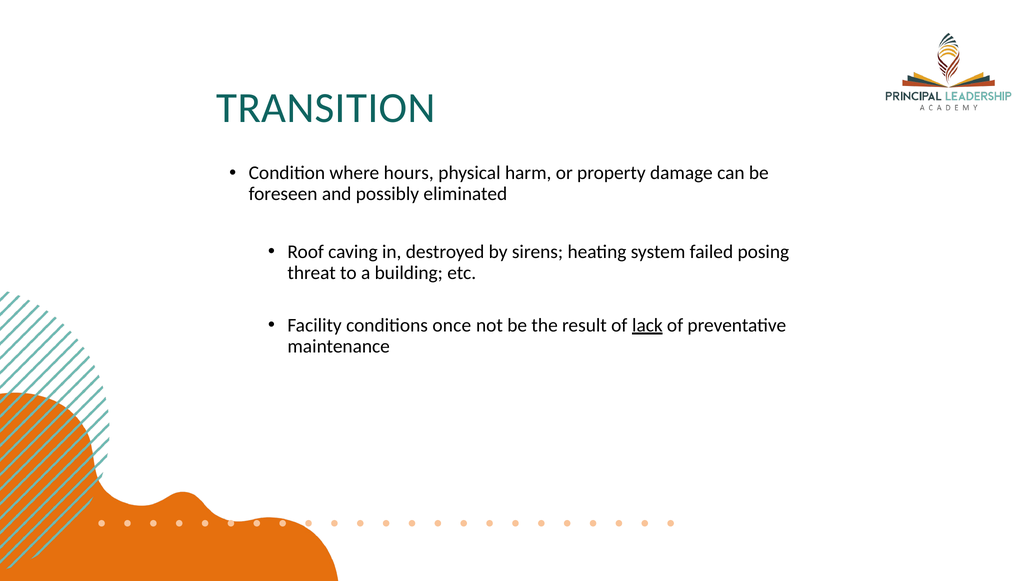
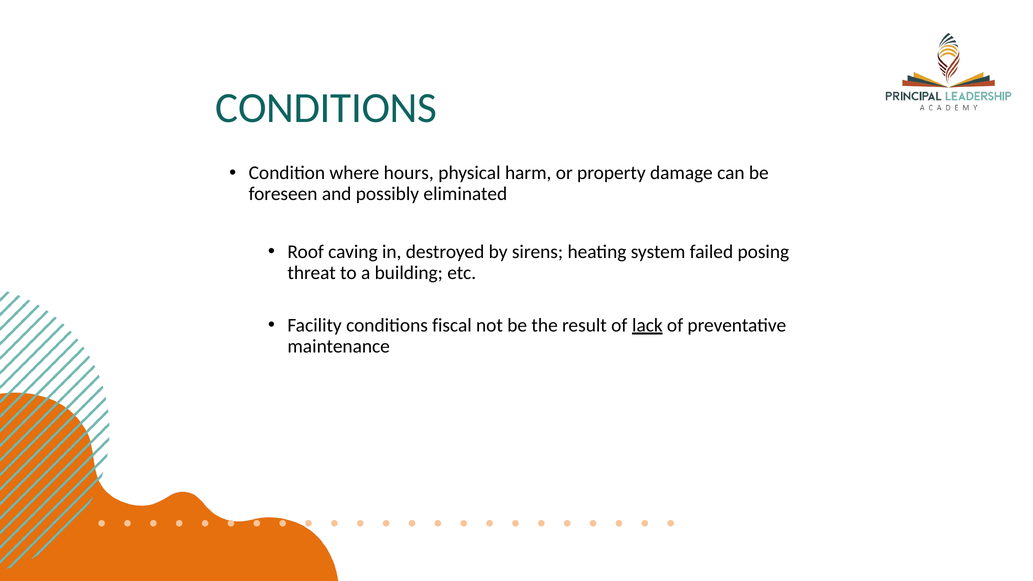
TRANSITION: TRANSITION -> CONDITIONS (326, 108)
once: once -> fiscal (452, 325)
